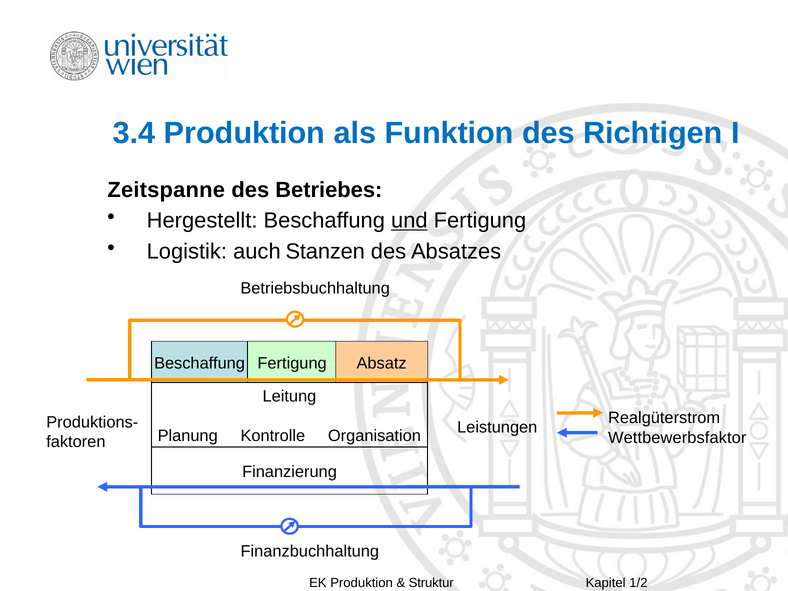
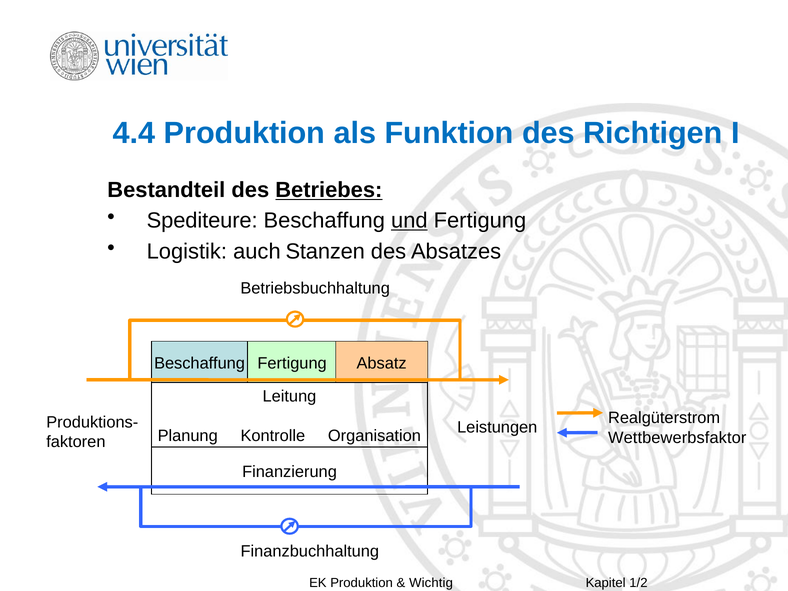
3.4: 3.4 -> 4.4 (134, 133)
Zeitspanne: Zeitspanne -> Bestandteil (166, 190)
Betriebes underline: none -> present (329, 190)
Hergestellt: Hergestellt -> Spediteure (202, 221)
Struktur: Struktur -> Wichtig (431, 583)
